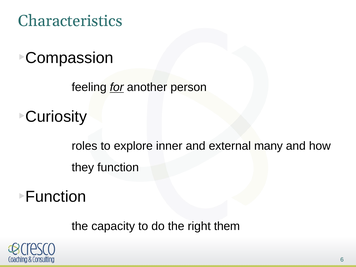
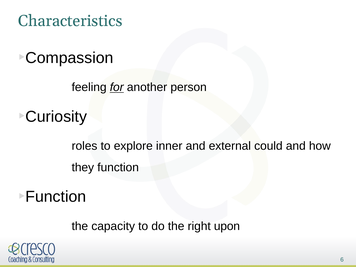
many: many -> could (268, 146)
them: them -> upon (227, 226)
